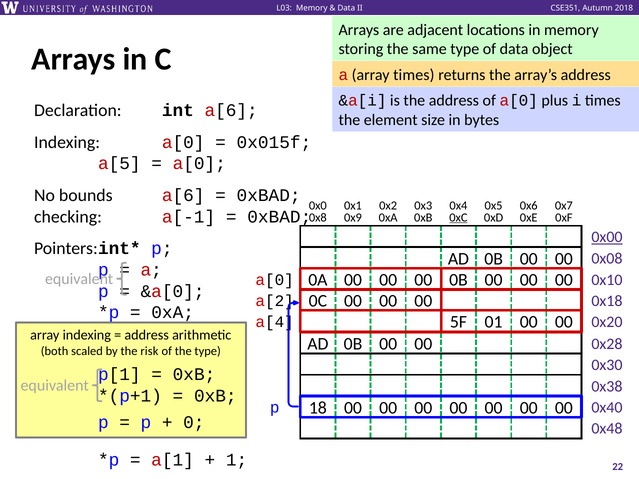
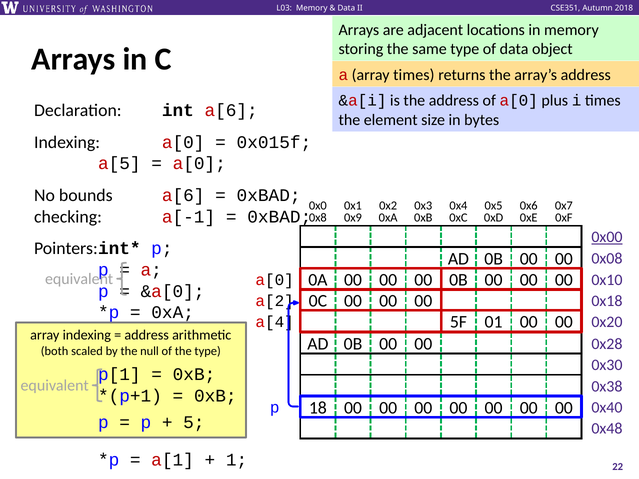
0xC underline: present -> none (458, 218)
risk: risk -> null (150, 351)
0: 0 -> 5 (194, 423)
